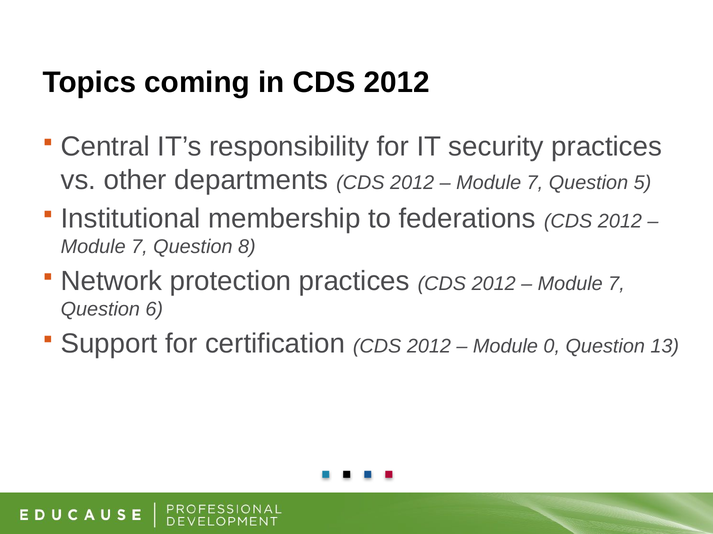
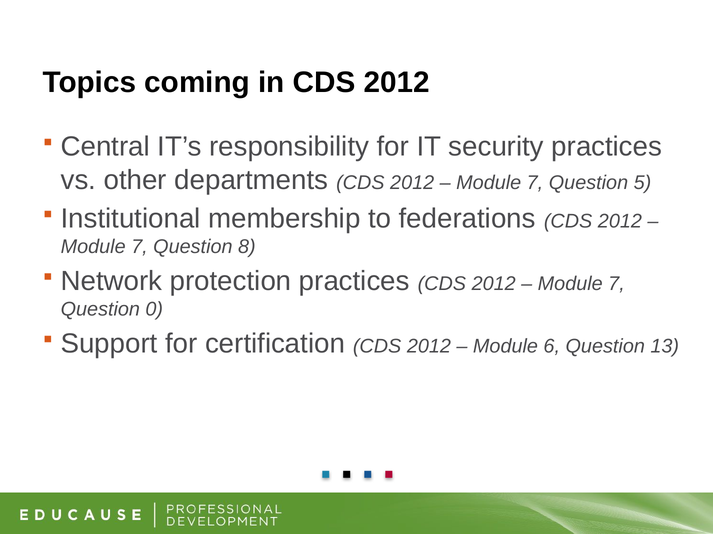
6: 6 -> 0 (154, 310)
0: 0 -> 6 (552, 347)
